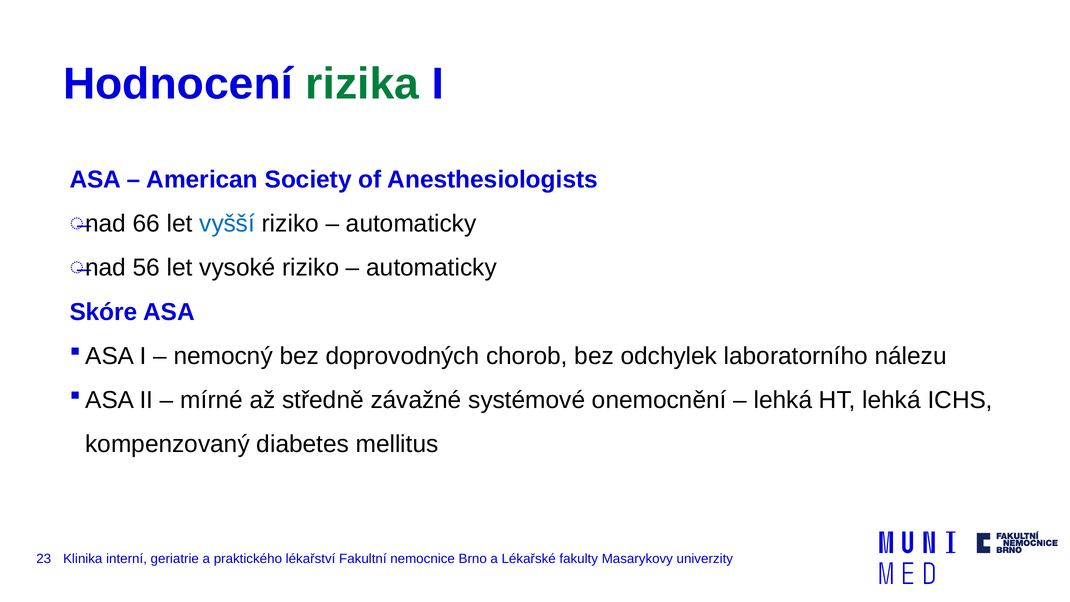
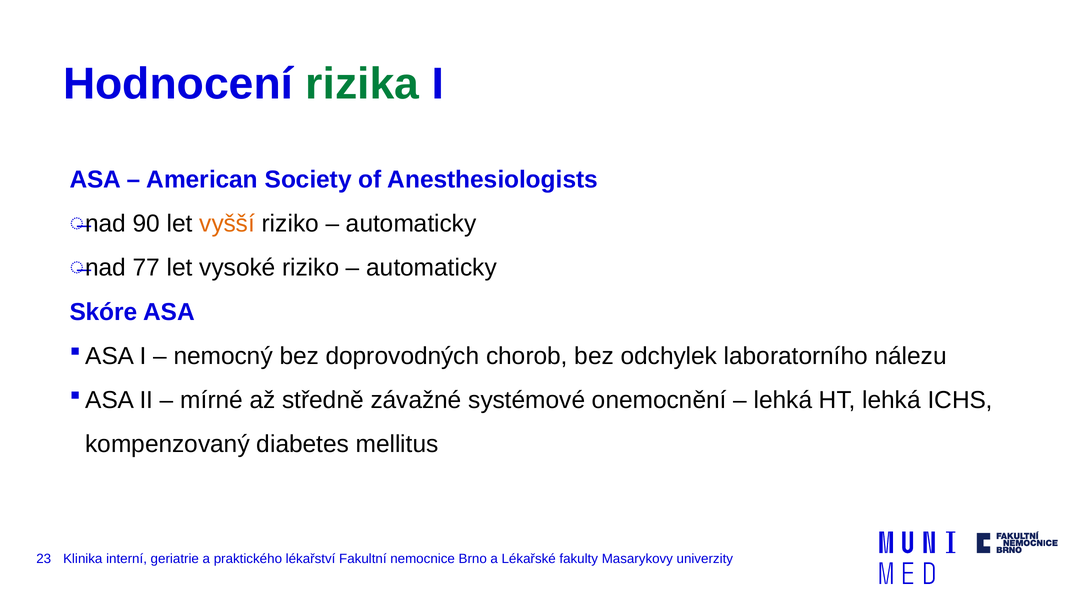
66: 66 -> 90 (146, 224)
vyšší colour: blue -> orange (227, 224)
56: 56 -> 77 (146, 268)
